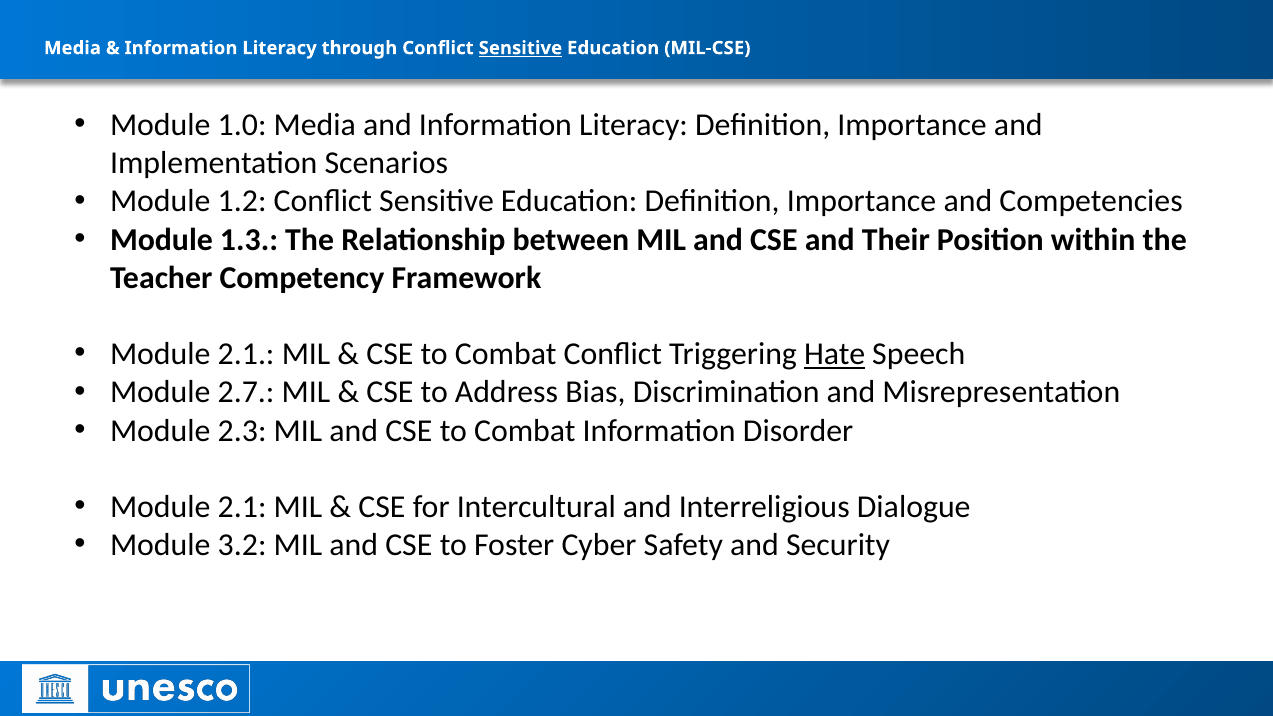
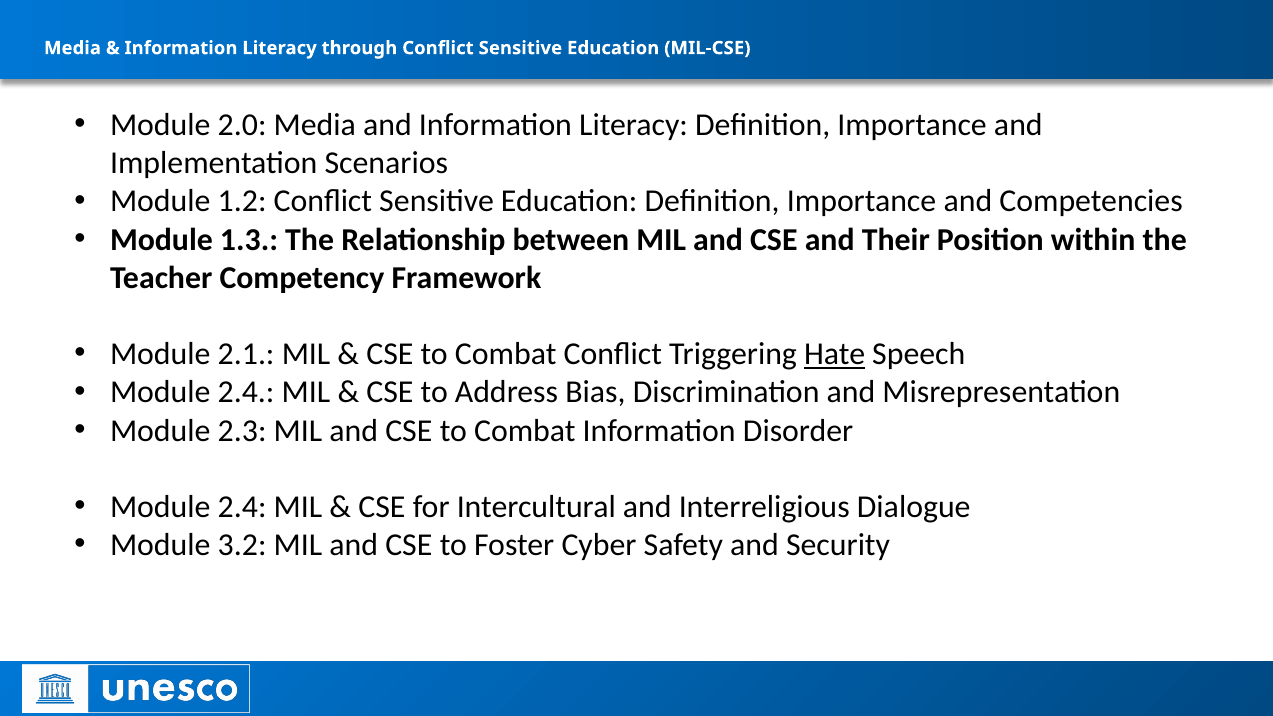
Sensitive underline: present -> none (520, 48)
1.0: 1.0 -> 2.0 (242, 125)
2.7: 2.7 -> 2.4 (246, 392)
2.1: 2.1 -> 2.4 (242, 507)
